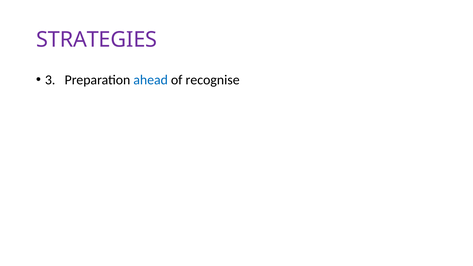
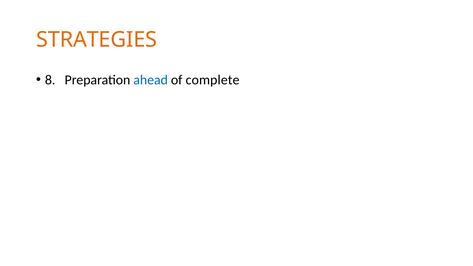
STRATEGIES colour: purple -> orange (97, 40)
3: 3 -> 8 (50, 80)
recognise: recognise -> complete (213, 80)
